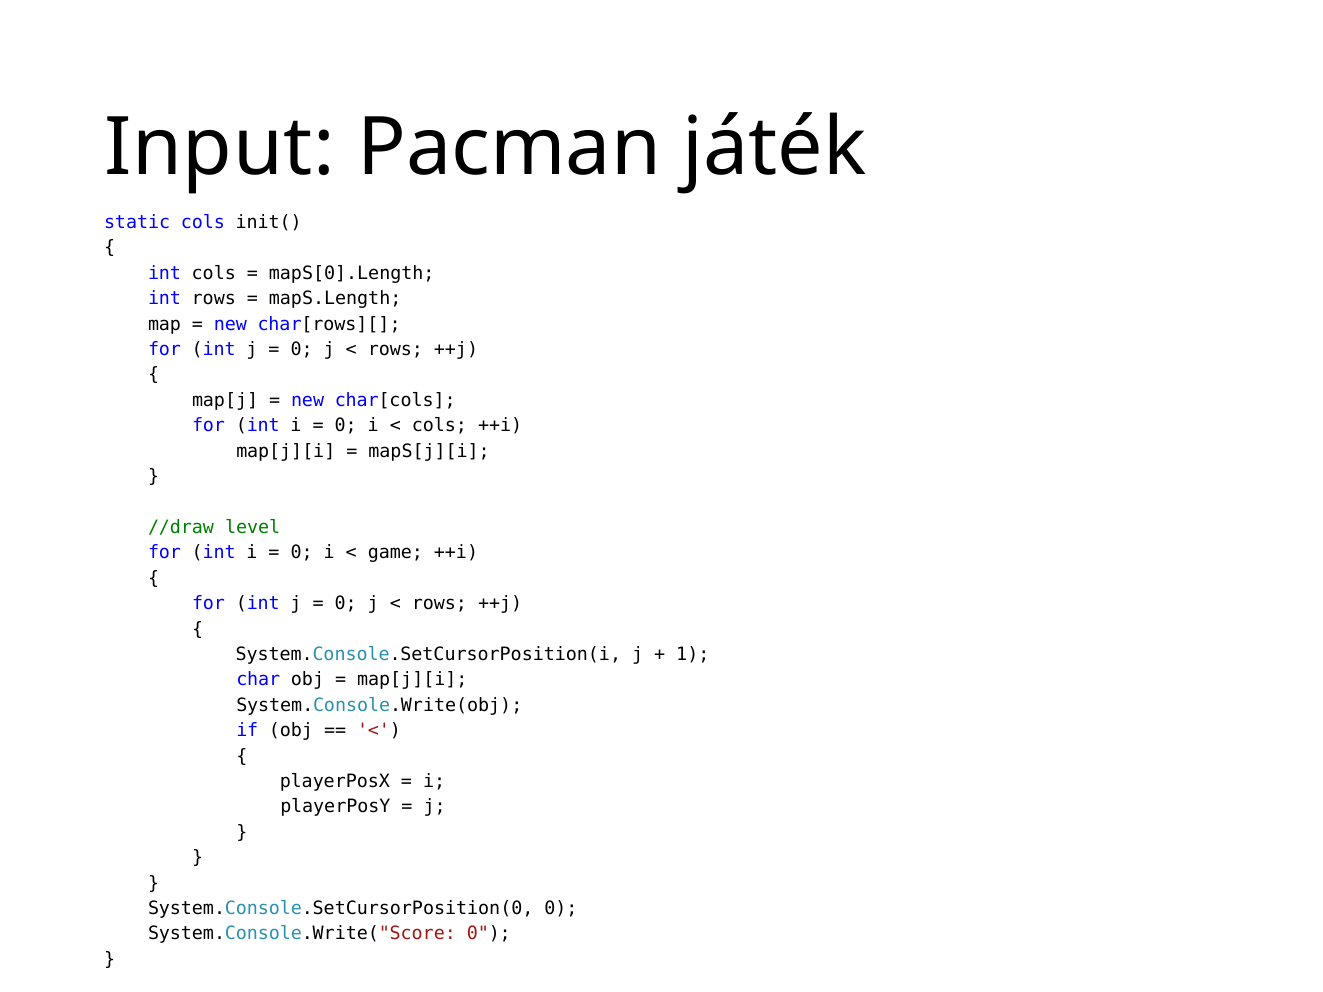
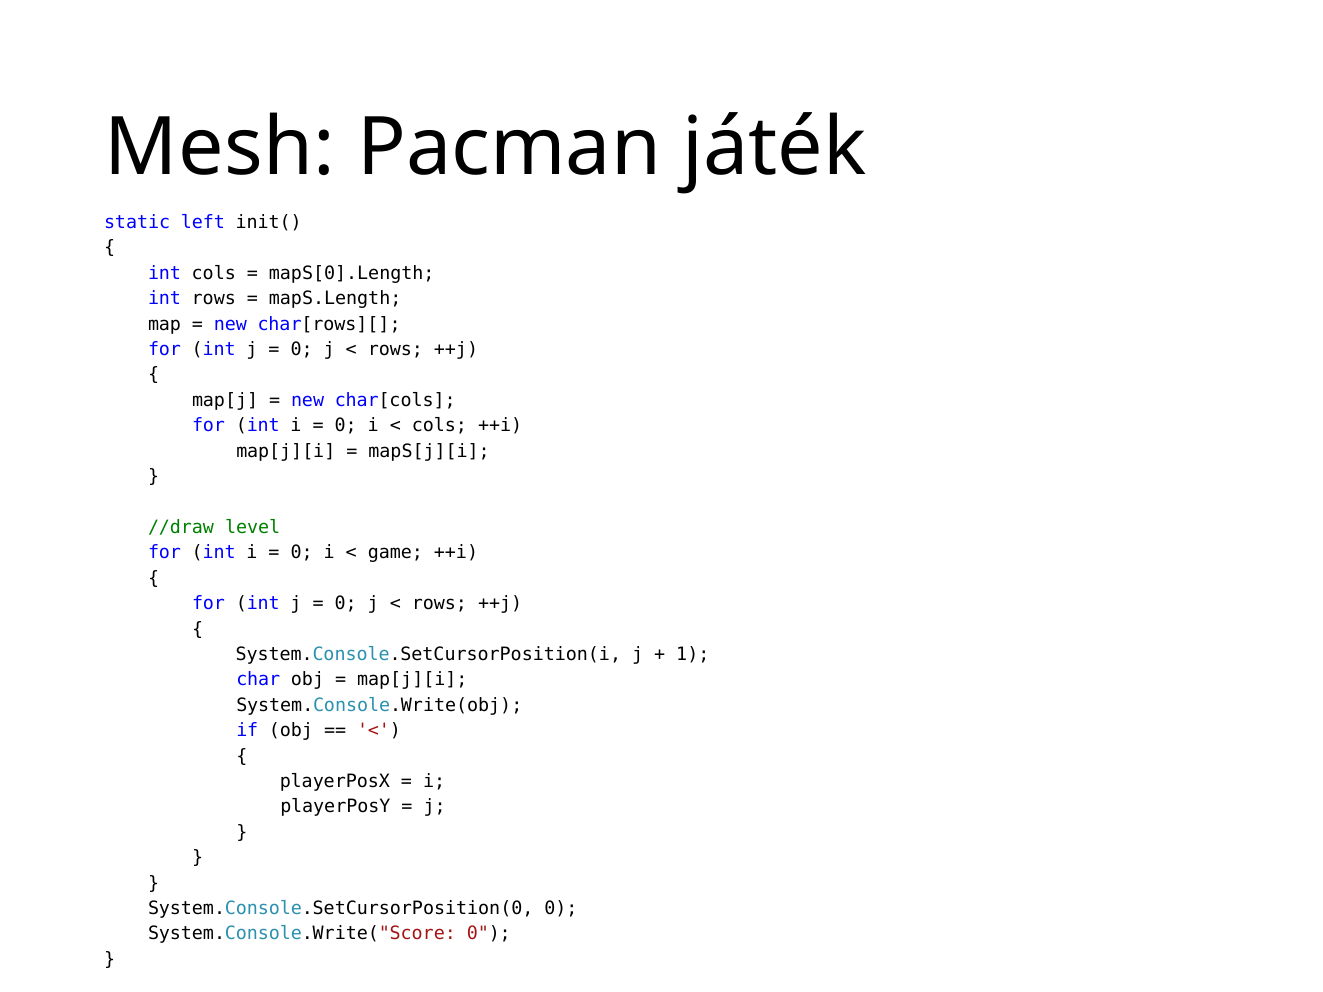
Input: Input -> Mesh (220, 148)
static cols: cols -> left (203, 222)
